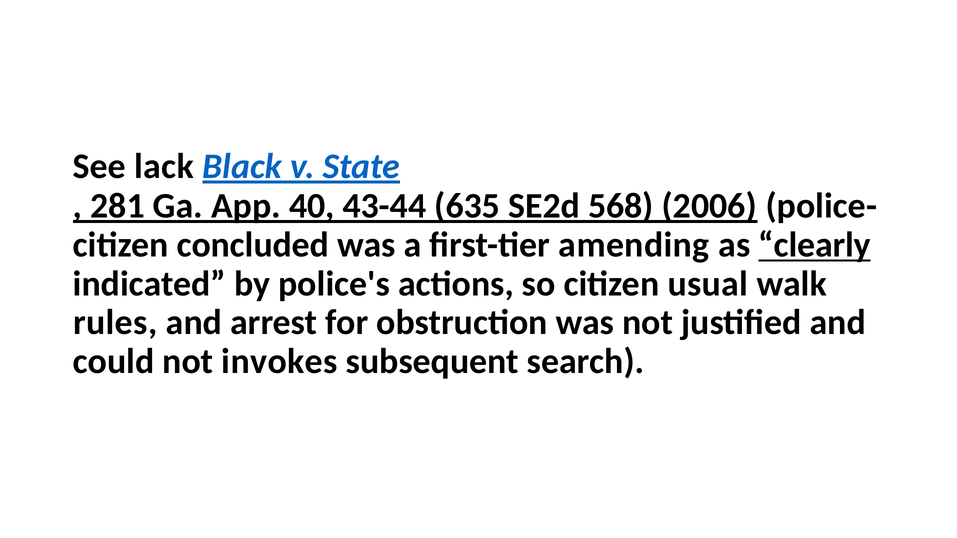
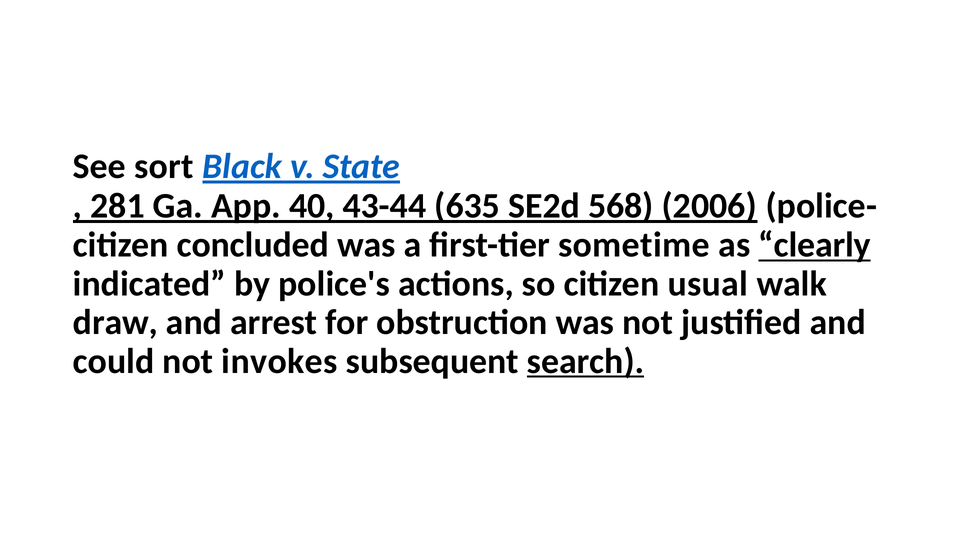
lack: lack -> sort (164, 167)
amending: amending -> sometime (634, 245)
rules: rules -> draw (115, 323)
search underline: none -> present (586, 361)
